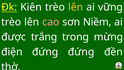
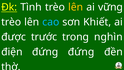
Kiên: Kiên -> Tình (31, 7)
cao colour: pink -> light blue (51, 22)
Niềm: Niềm -> Khiết (97, 22)
trắng: trắng -> trước (44, 37)
mừng: mừng -> nghìn (108, 37)
